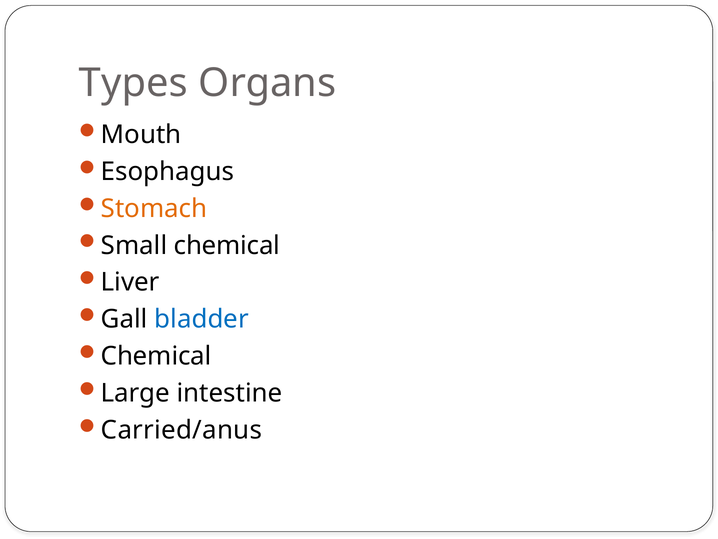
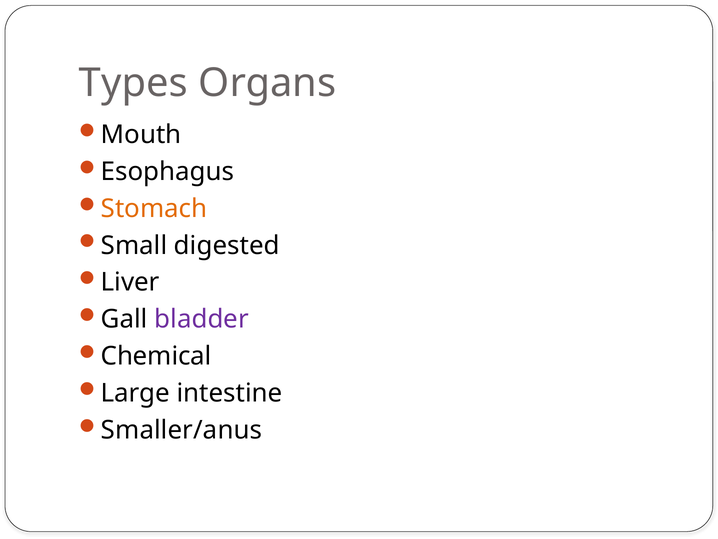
Small chemical: chemical -> digested (227, 245)
bladder colour: blue -> purple (202, 319)
Carried/anus: Carried/anus -> Smaller/anus (182, 430)
